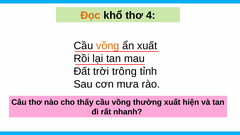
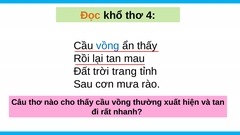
vồng colour: orange -> blue (108, 46)
ẩn xuất: xuất -> thấy (147, 46)
trông: trông -> trang (124, 71)
